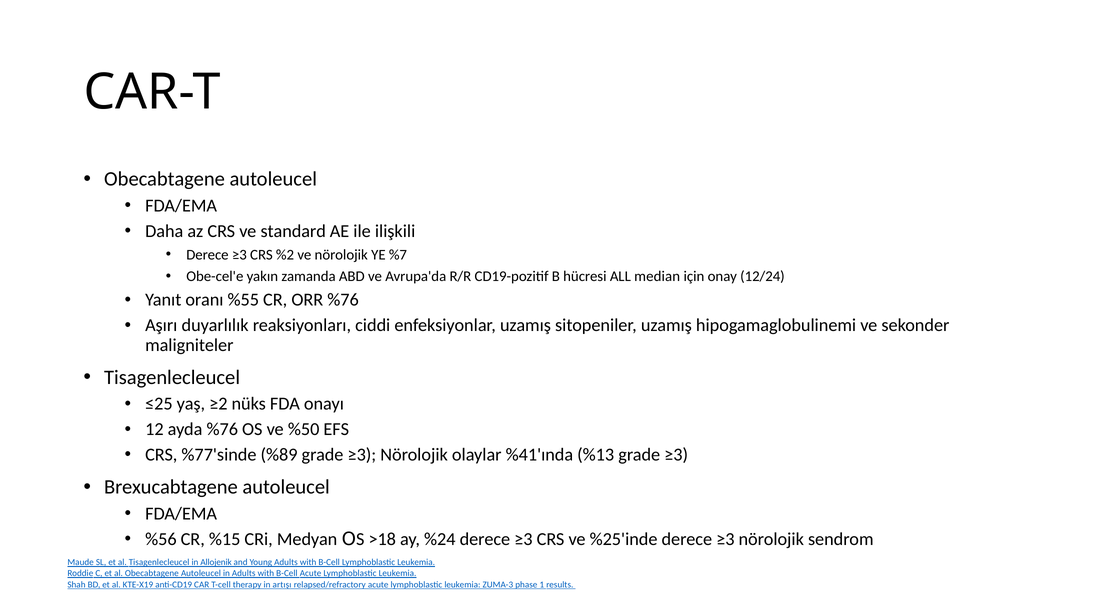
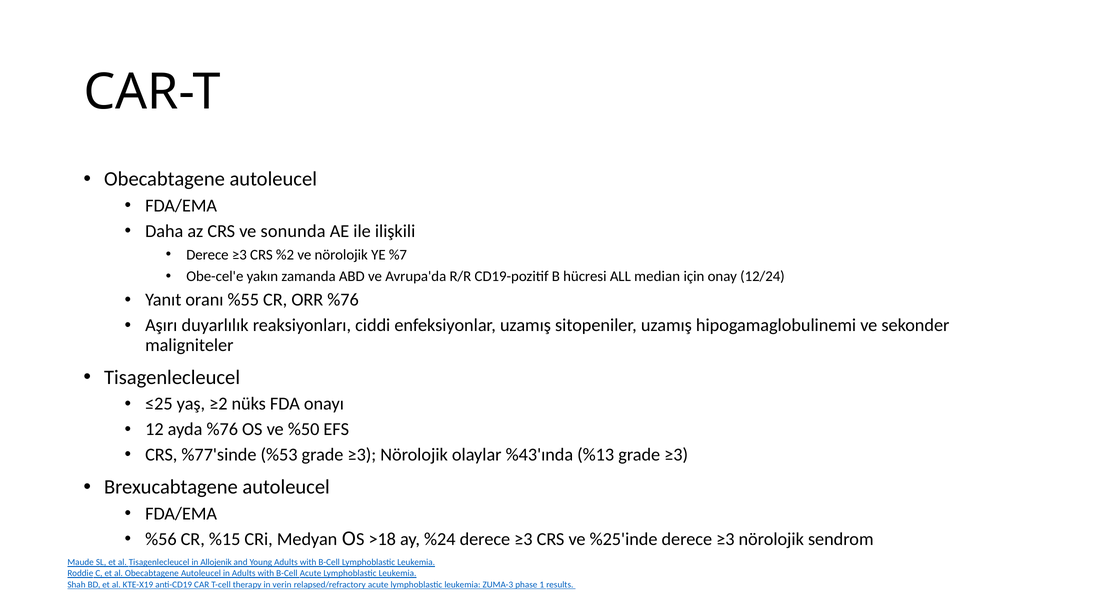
standard: standard -> sonunda (293, 231)
%89: %89 -> %53 (279, 455)
%41'ında: %41'ında -> %43'ında (539, 455)
artışı: artışı -> verin (282, 585)
